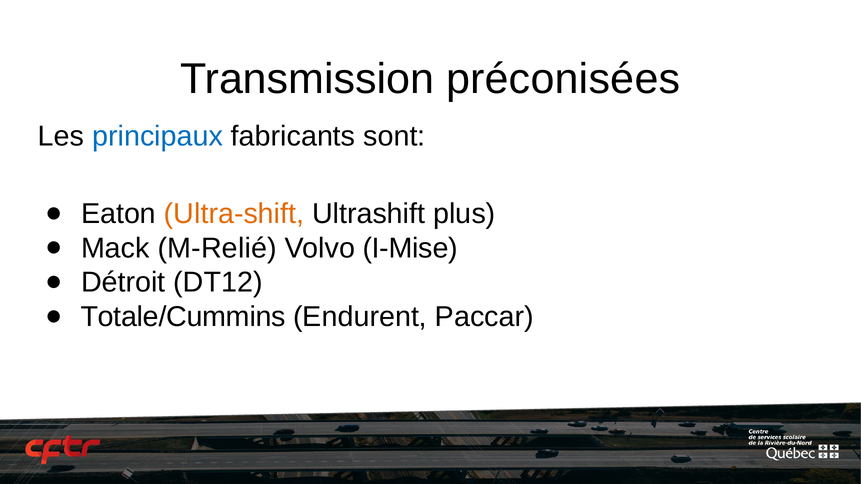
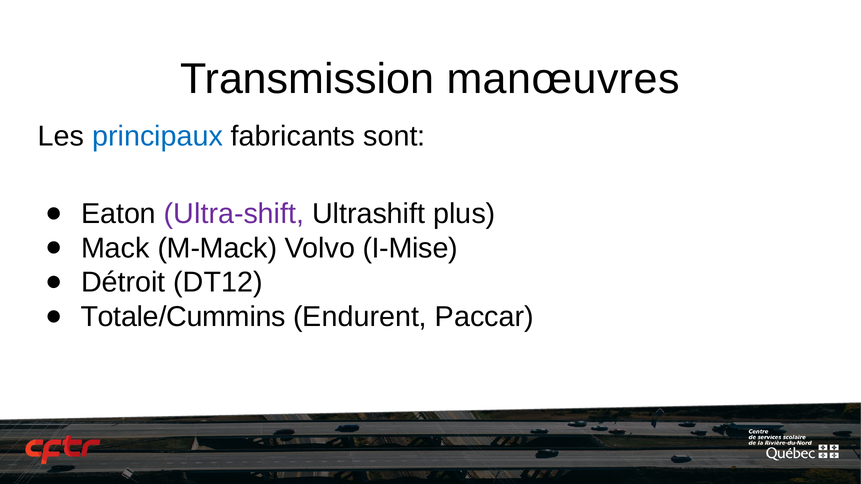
préconisées: préconisées -> manœuvres (563, 79)
Ultra-shift colour: orange -> purple (234, 214)
M-Relié: M-Relié -> M-Mack (217, 248)
